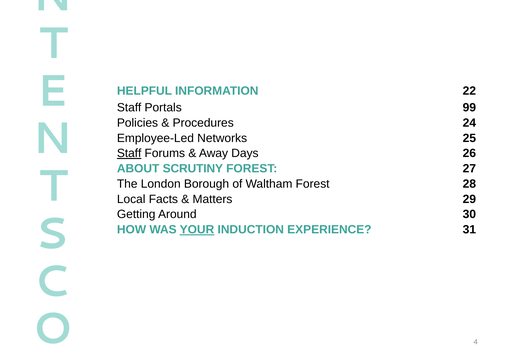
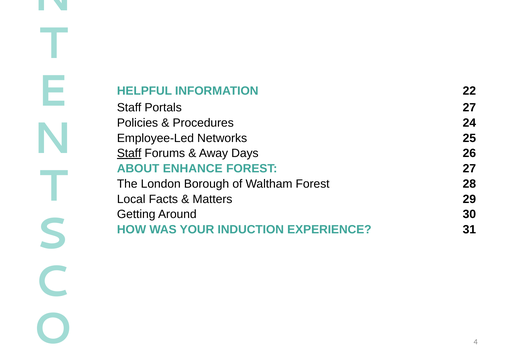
Portals 99: 99 -> 27 (469, 108)
SCRUTINY: SCRUTINY -> ENHANCE (193, 169)
YOUR underline: present -> none (197, 230)
